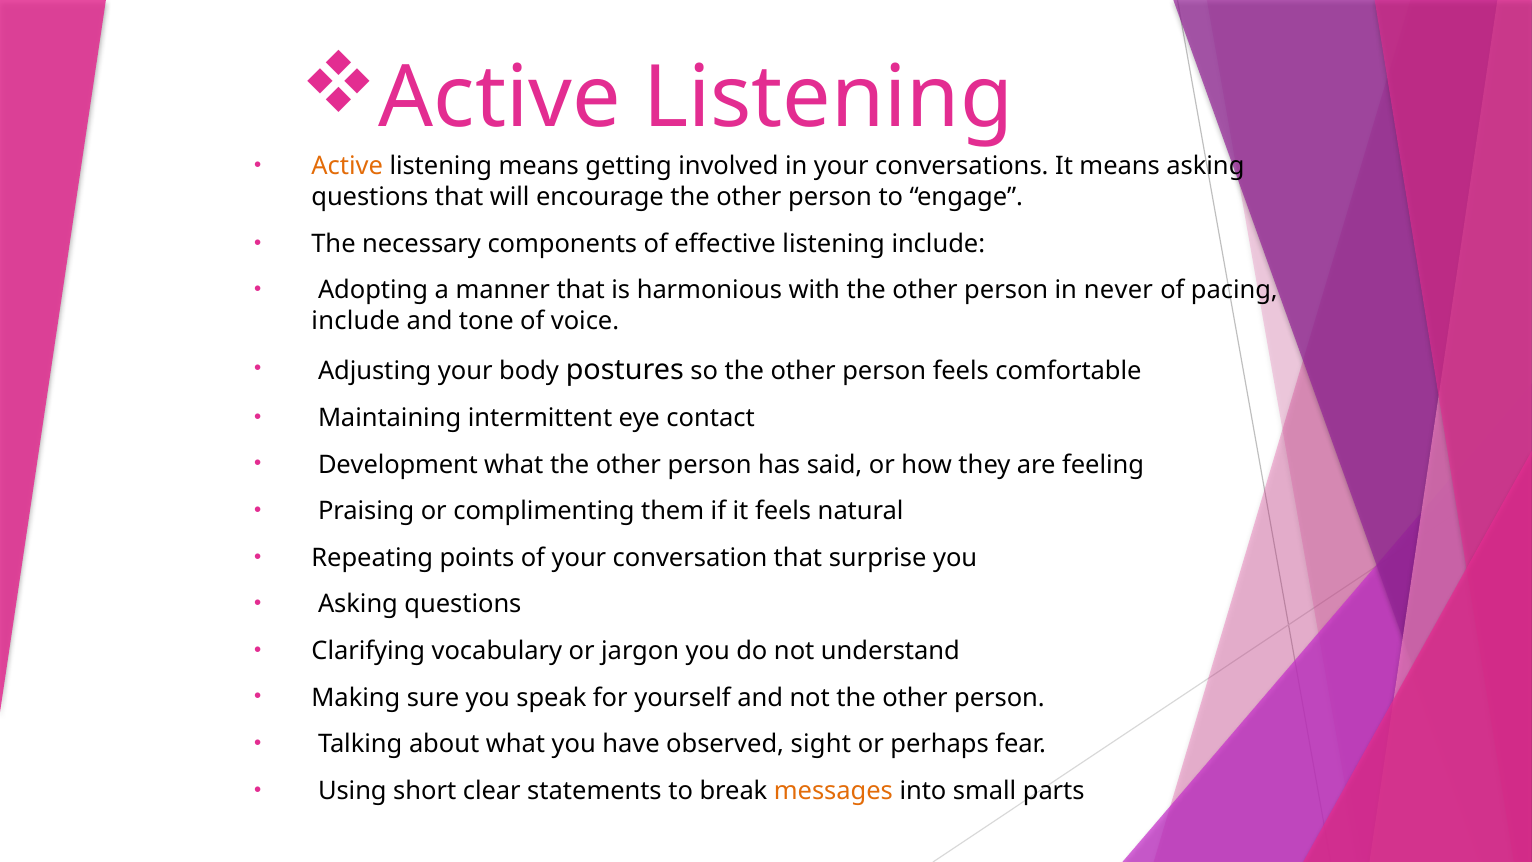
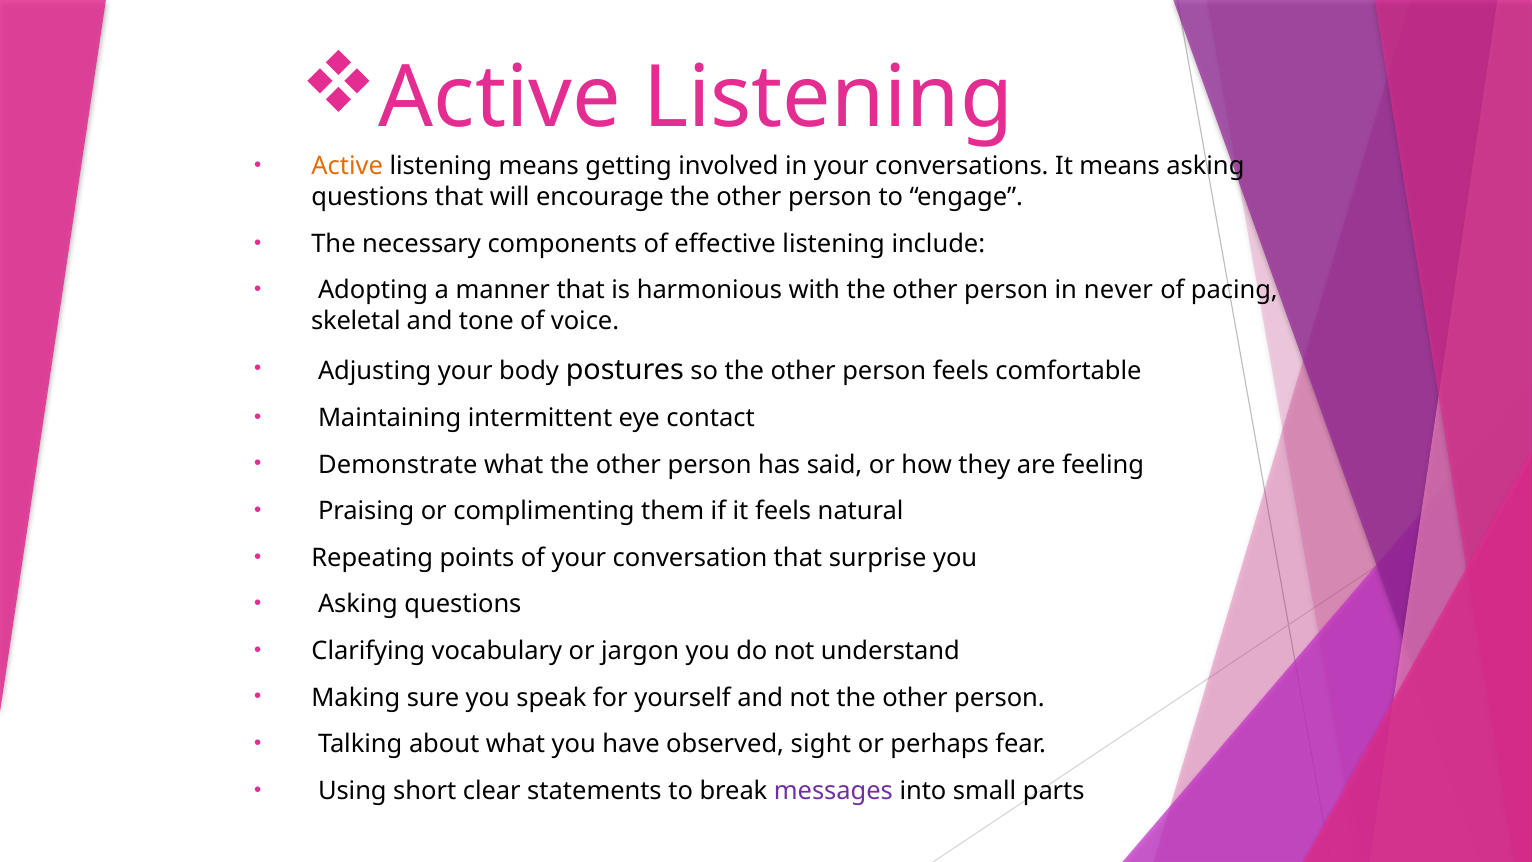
include: include -> skeletal (356, 321)
Development: Development -> Demonstrate (398, 465)
messages colour: orange -> purple (833, 791)
